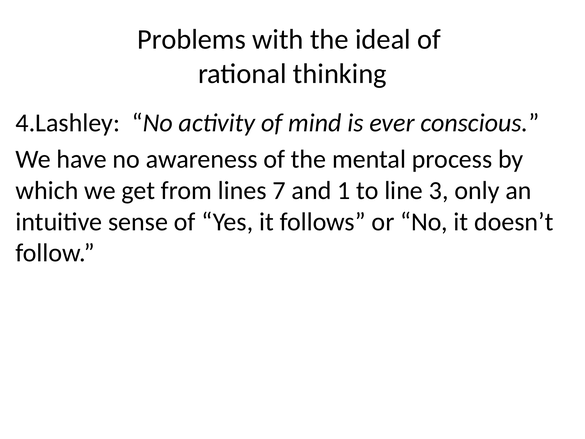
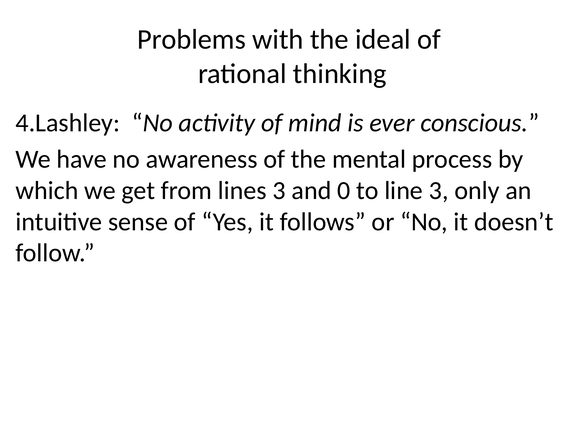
lines 7: 7 -> 3 (279, 190)
1: 1 -> 0 (344, 190)
